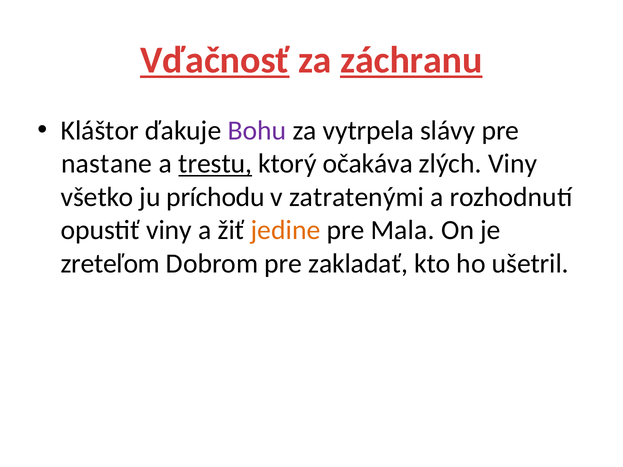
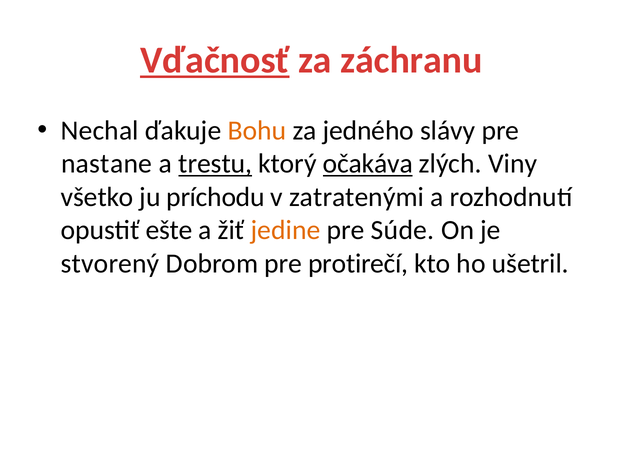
záchranu underline: present -> none (411, 60)
Kláštor: Kláštor -> Nechal (100, 131)
Bohu colour: purple -> orange (257, 131)
vytrpela: vytrpela -> jedného (368, 131)
očakáva underline: none -> present (368, 164)
opustiť viny: viny -> ešte (169, 230)
Mala: Mala -> Súde (403, 230)
zreteľom: zreteľom -> stvorený (110, 264)
zakladať: zakladať -> protirečí (358, 264)
